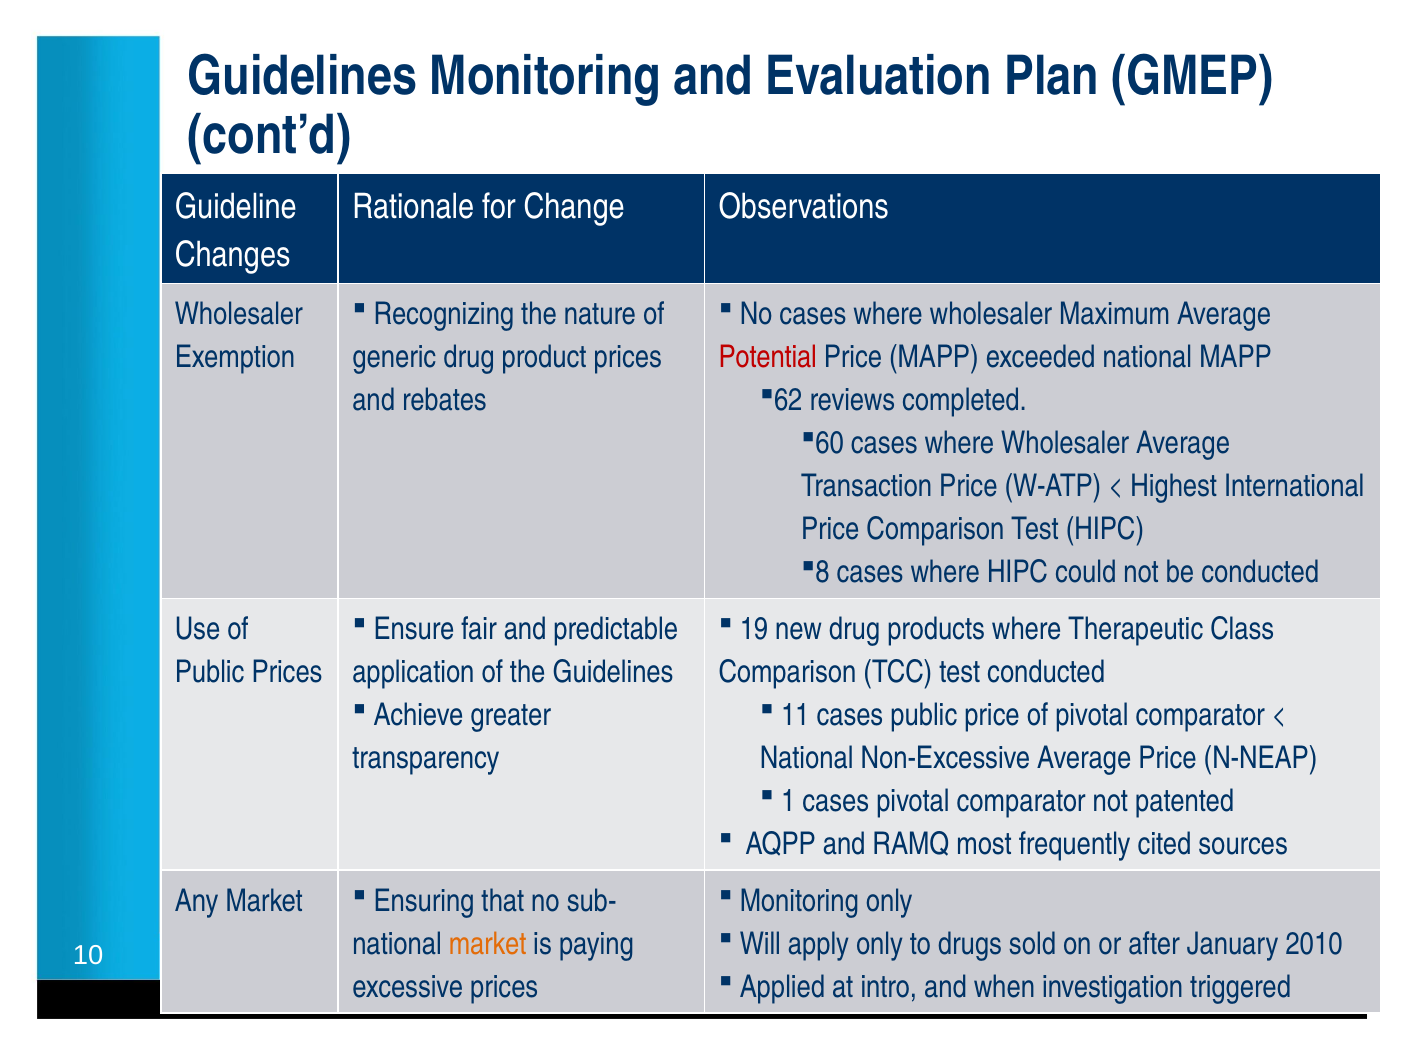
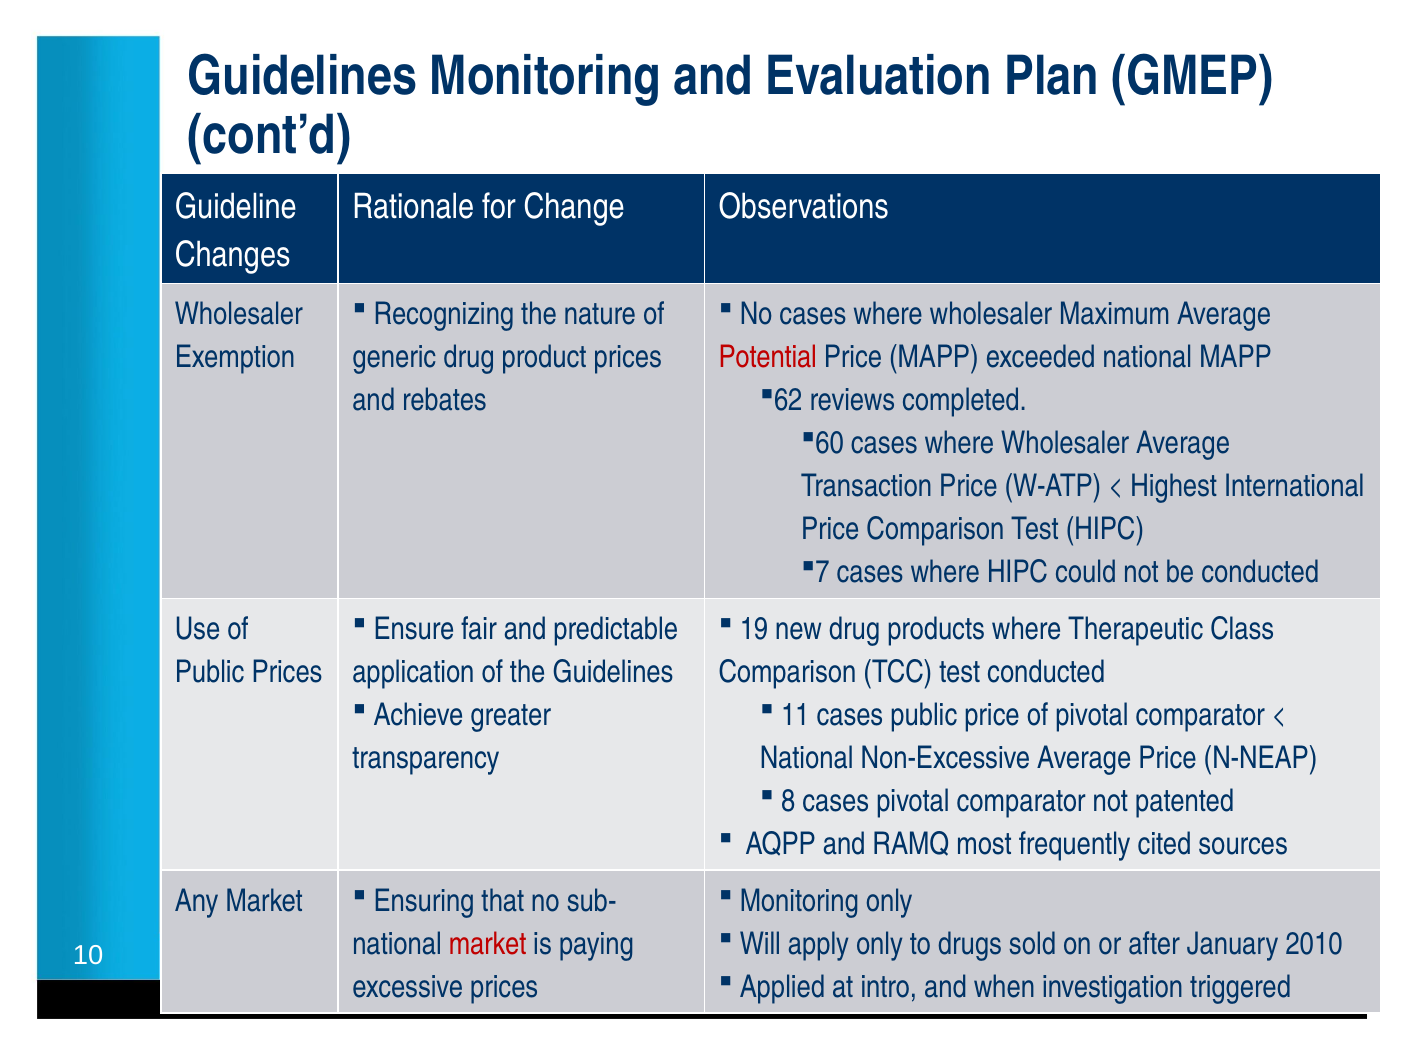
8: 8 -> 7 (823, 572)
1: 1 -> 8 (788, 802)
market colour: orange -> red (488, 945)
